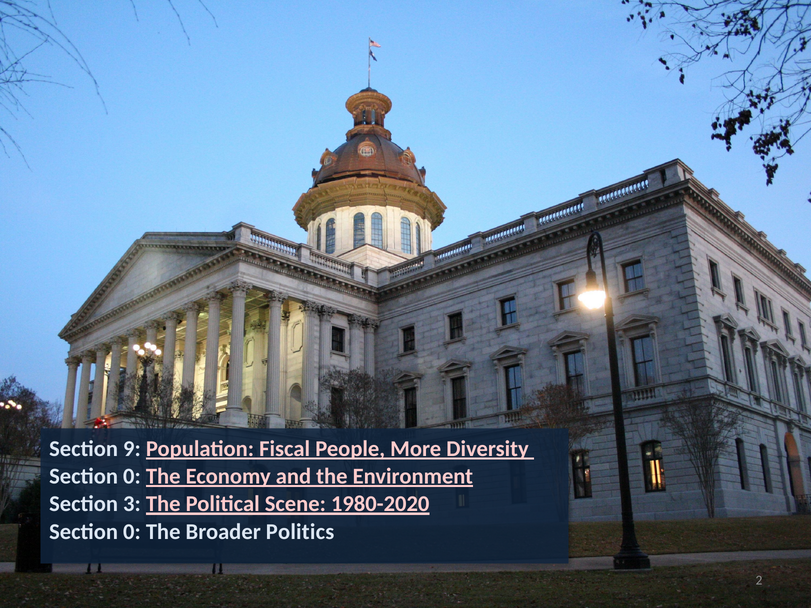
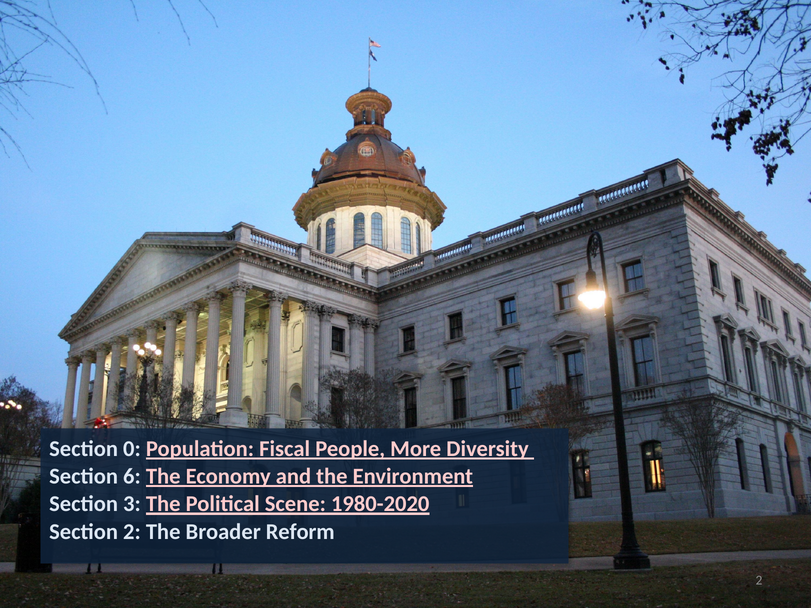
9: 9 -> 0 (132, 449)
0: 0 -> 6 (132, 477)
0: 0 -> 2 (132, 532)
Politics: Politics -> Reform (300, 532)
